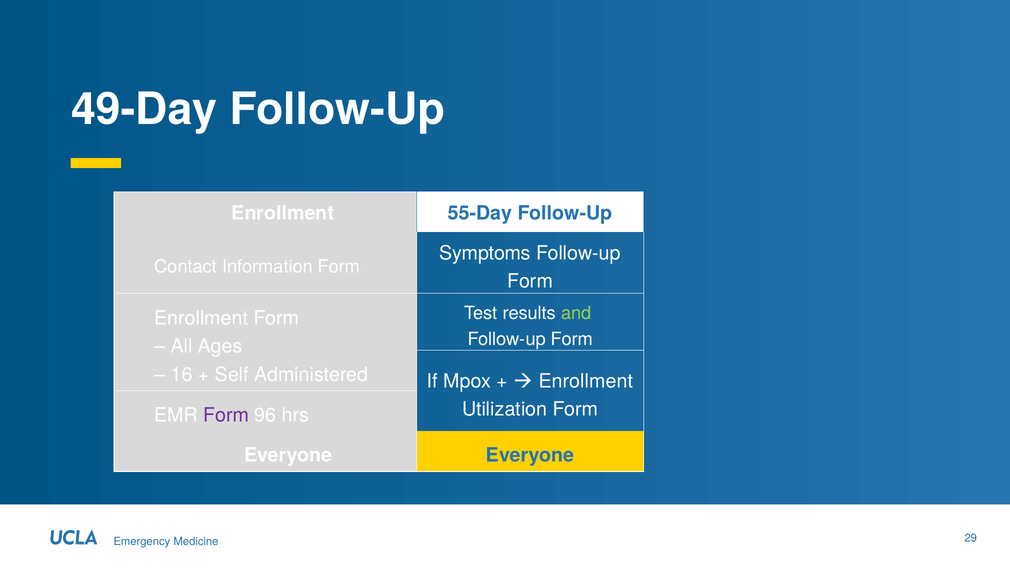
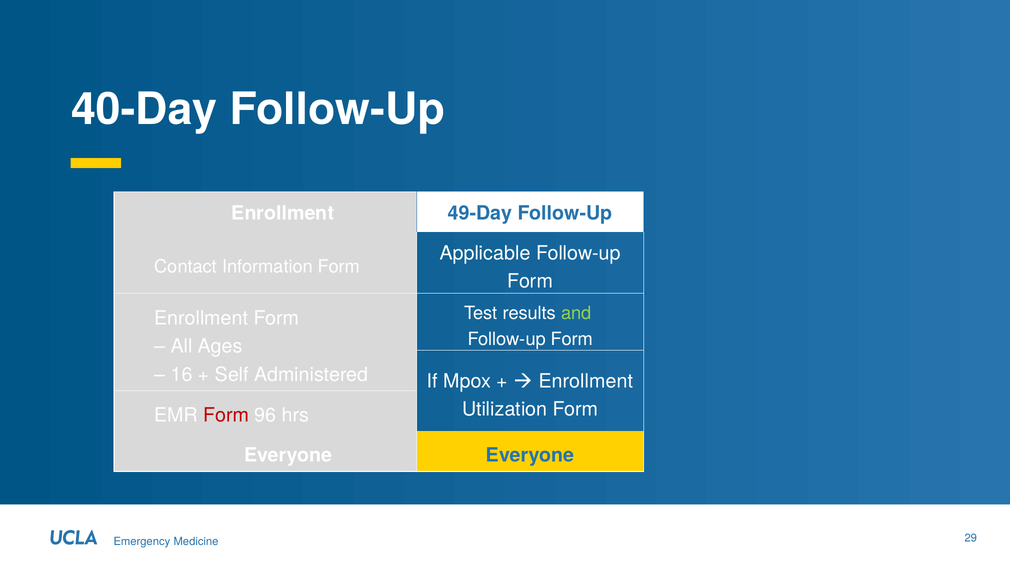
49-Day: 49-Day -> 40-Day (144, 110)
55-Day: 55-Day -> 49-Day (480, 213)
Symptoms: Symptoms -> Applicable (485, 253)
Form colour: purple -> red (226, 416)
